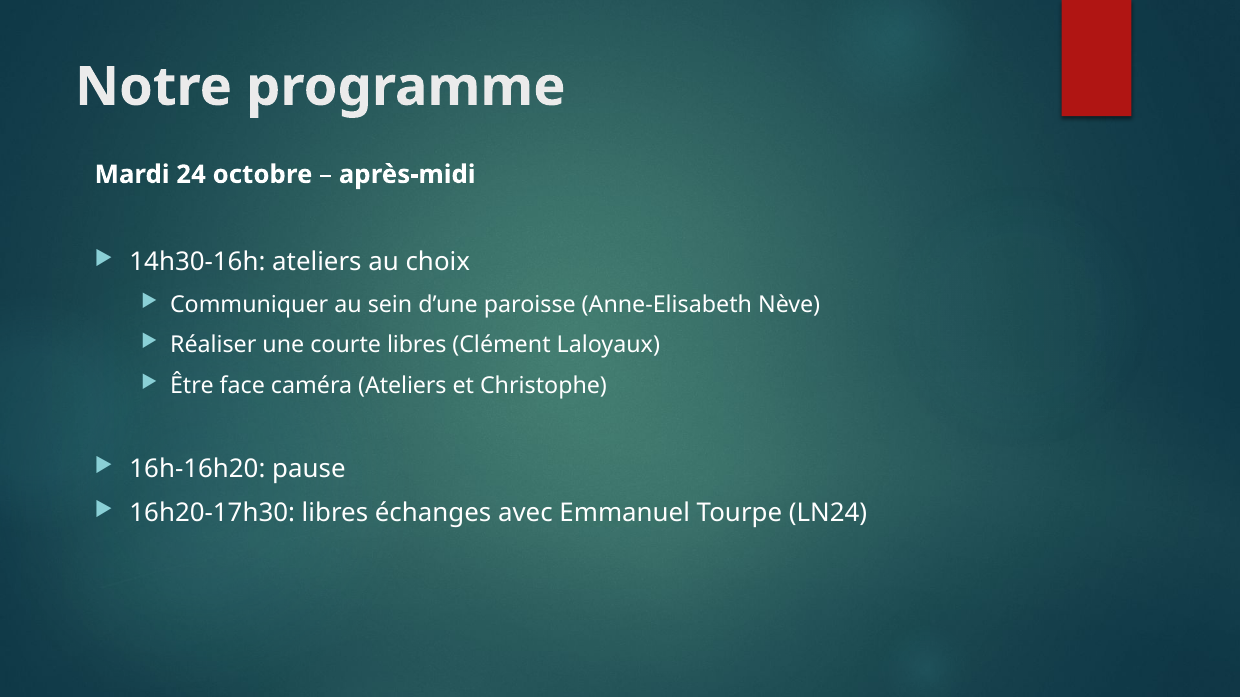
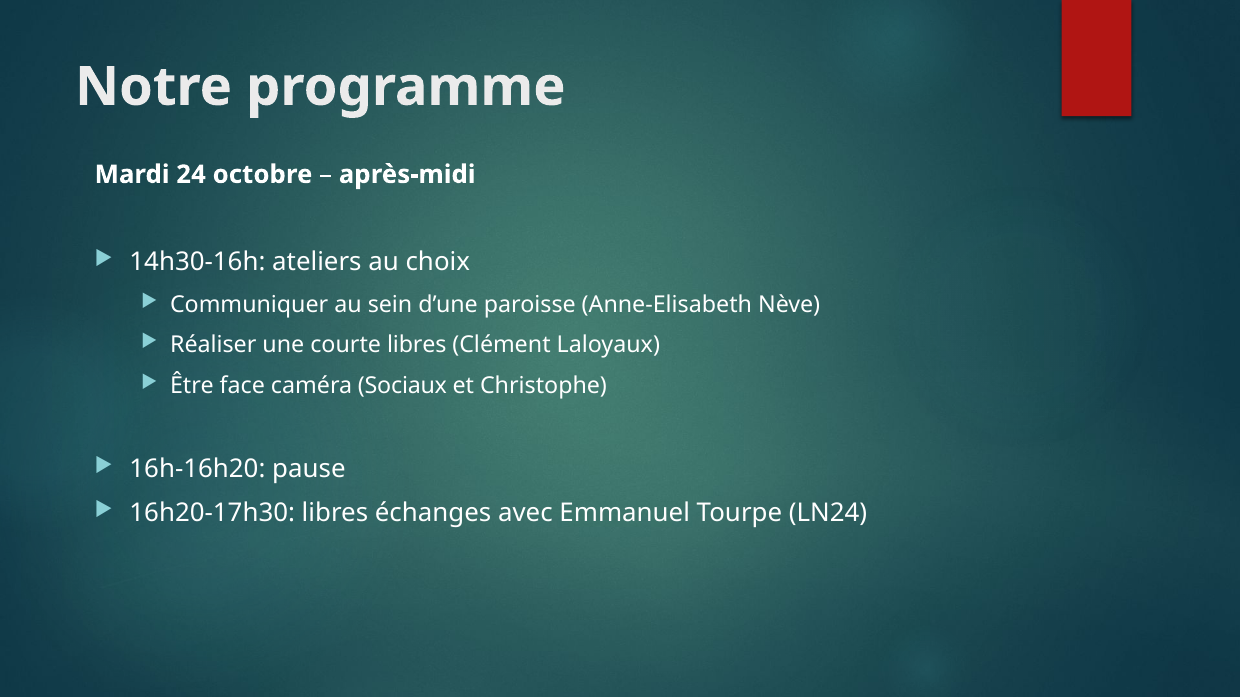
caméra Ateliers: Ateliers -> Sociaux (402, 386)
